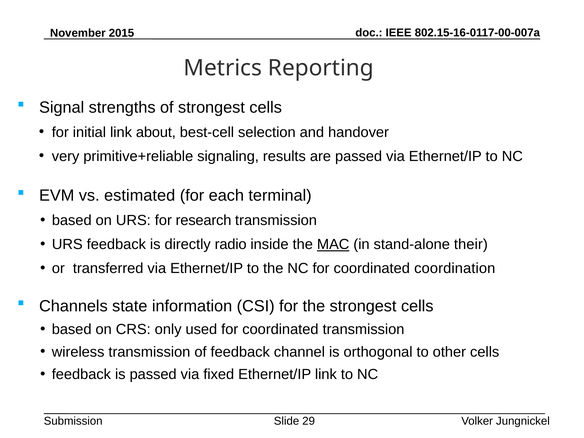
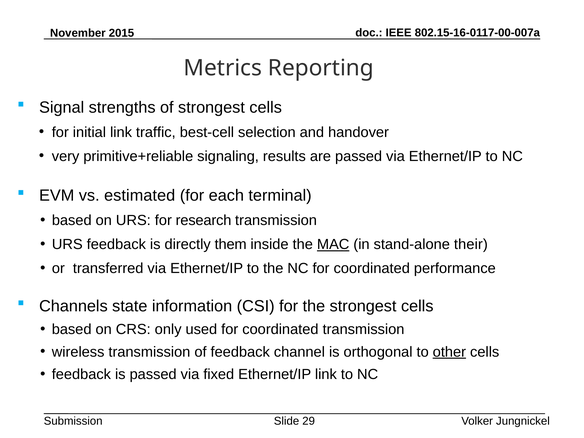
about: about -> traffic (156, 132)
radio: radio -> them (231, 245)
coordination: coordination -> performance (455, 269)
other underline: none -> present (449, 352)
